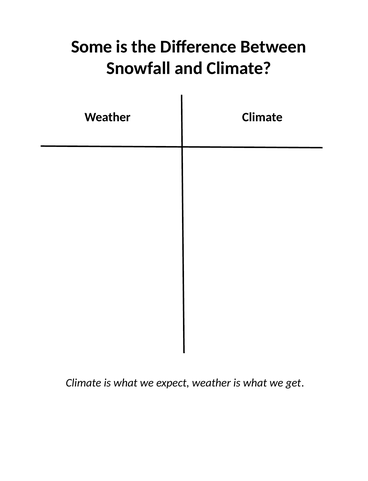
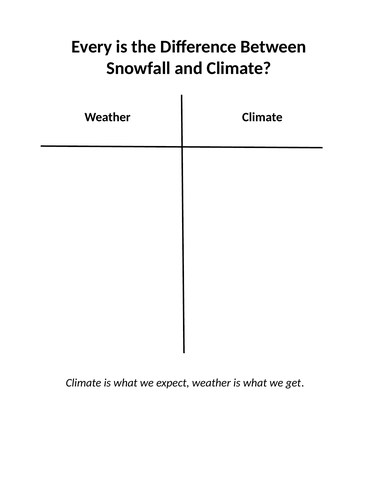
Some: Some -> Every (92, 47)
